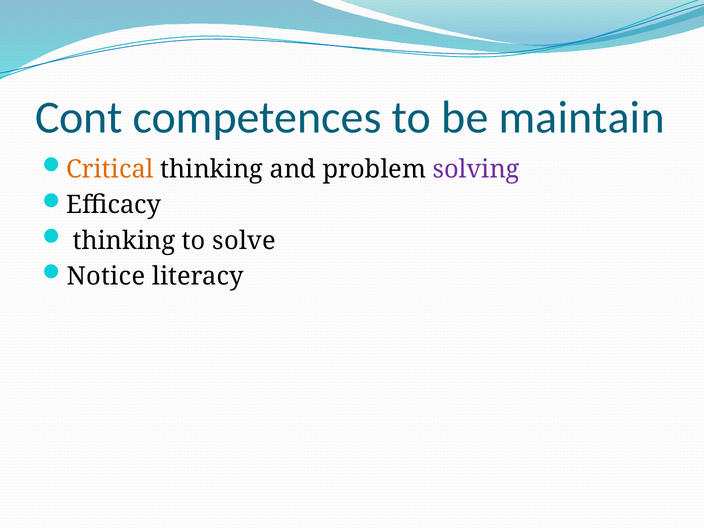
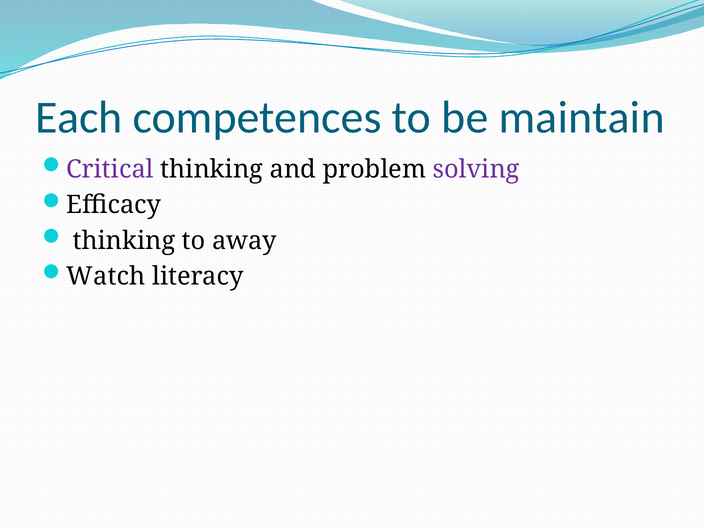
Cont: Cont -> Each (79, 118)
Critical colour: orange -> purple (110, 169)
solve: solve -> away (244, 241)
Notice: Notice -> Watch (106, 276)
